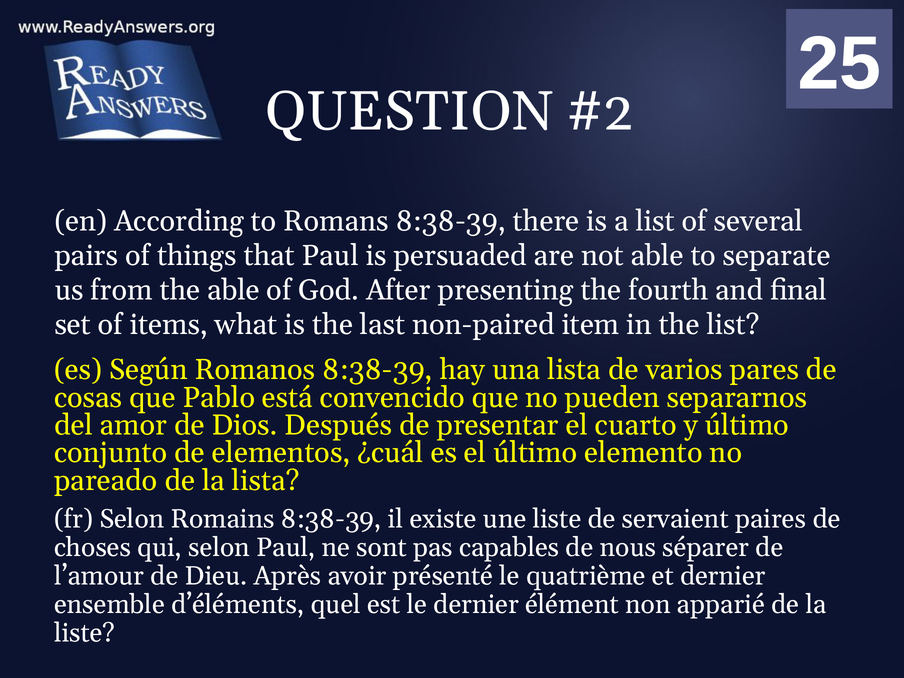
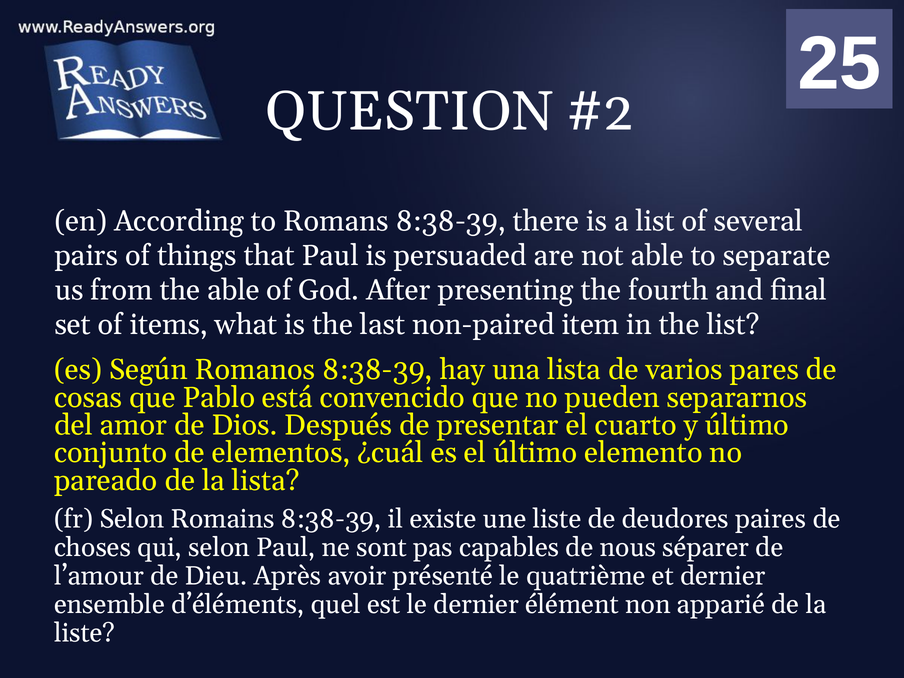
servaient: servaient -> deudores (675, 519)
